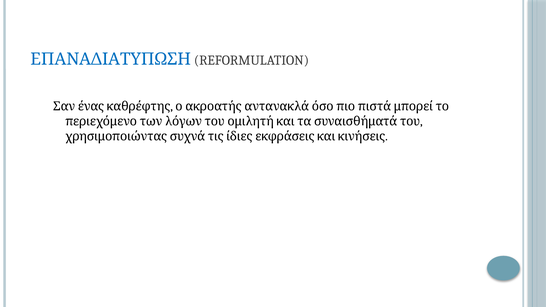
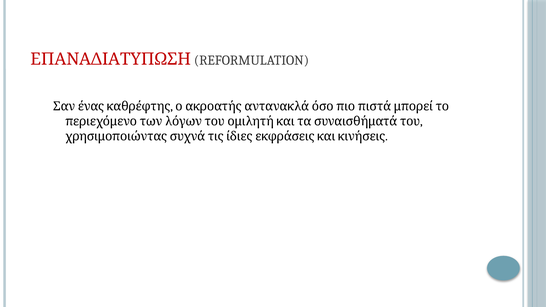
ΕΠΑΝΑΔΙΑΤΥΠΩΣΗ colour: blue -> red (111, 59)
